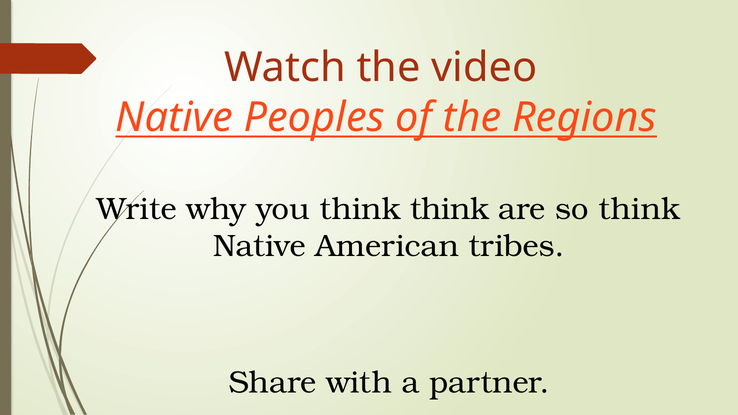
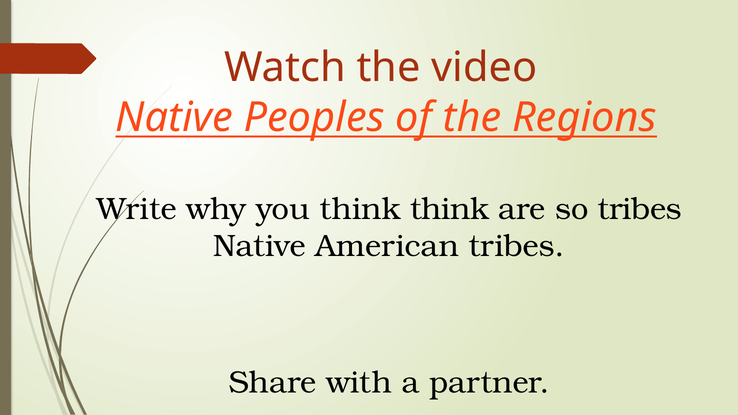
so think: think -> tribes (640, 209)
